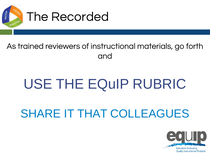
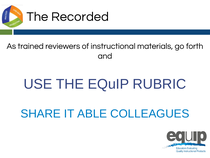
THAT: THAT -> ABLE (92, 113)
